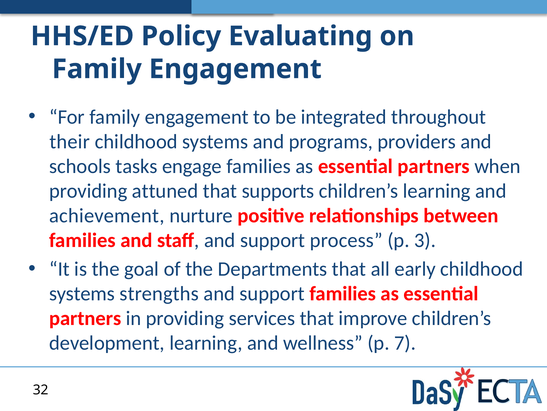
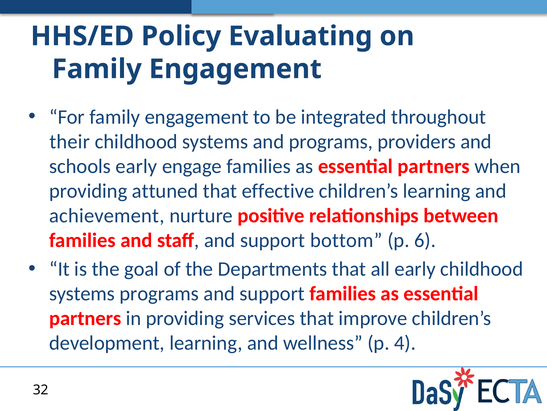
schools tasks: tasks -> early (136, 166)
supports: supports -> effective (278, 191)
process: process -> bottom (346, 240)
3: 3 -> 6 (425, 240)
systems strengths: strengths -> programs (159, 293)
7: 7 -> 4 (405, 343)
